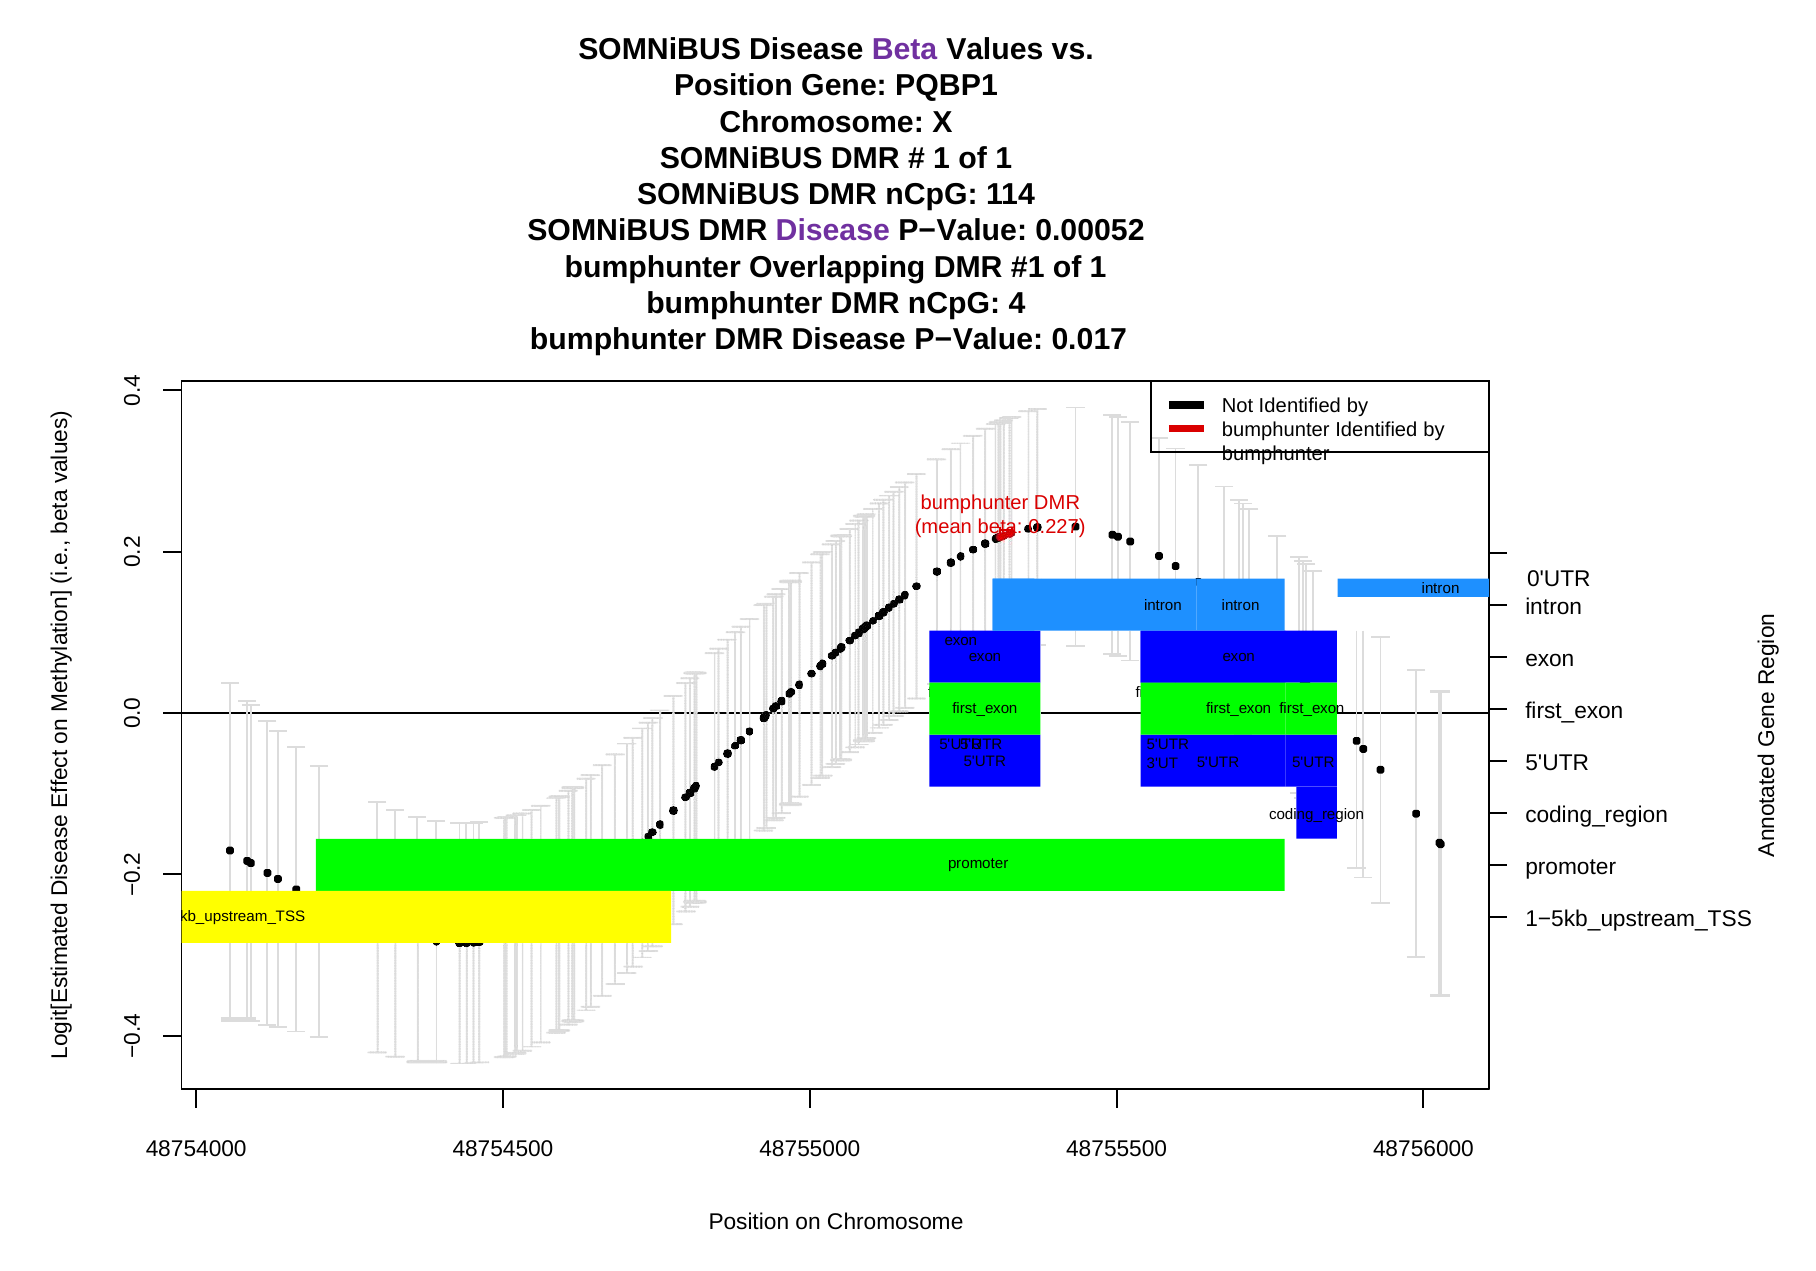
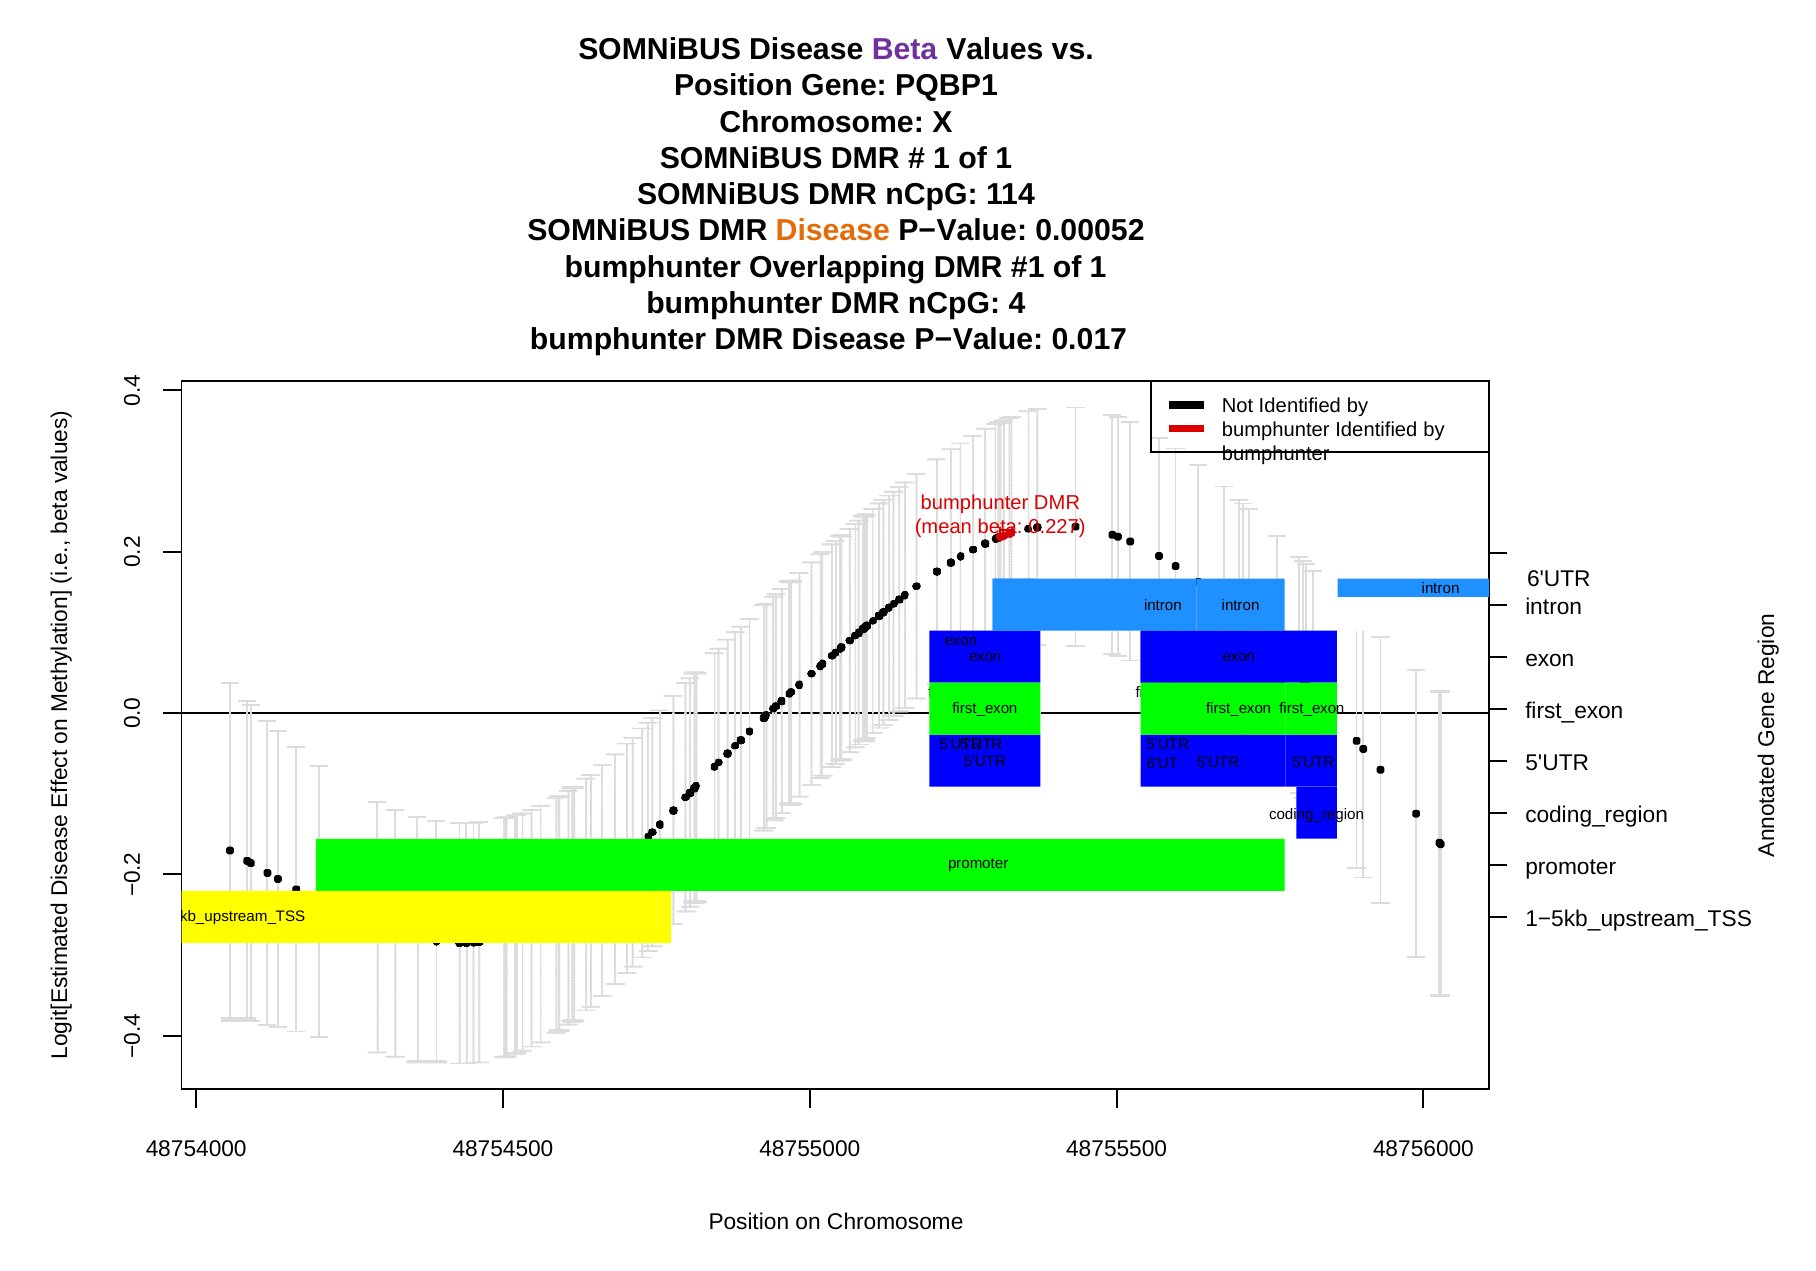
Disease colour: purple -> orange (833, 231)
0'UTR: 0'UTR -> 6'UTR (1559, 579)
3'UT: 3'UT -> 6'UT (1162, 763)
